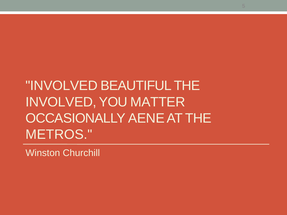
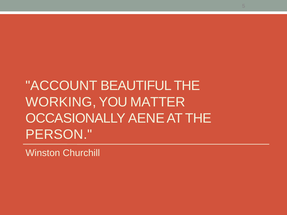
INVOLVED: INVOLVED -> ACCOUNT (61, 86)
INVOLVED: INVOLVED -> WORKING (61, 102)
METROS: METROS -> PERSON (59, 135)
